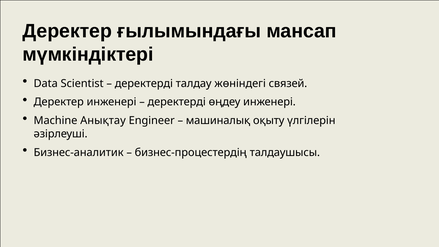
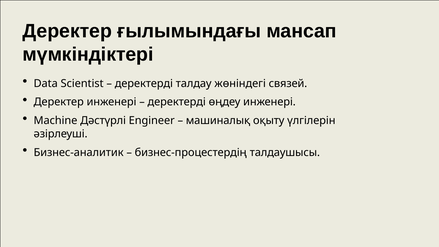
Анықтау: Анықтау -> Дәстүрлі (103, 121)
